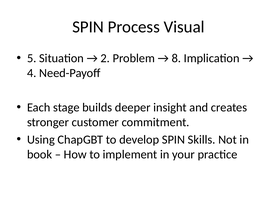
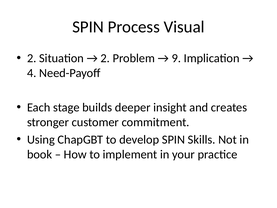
5: 5 -> 2 (32, 58)
8: 8 -> 9 (176, 58)
